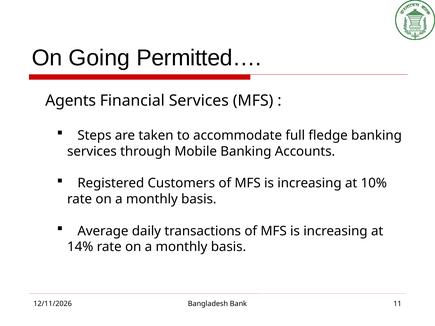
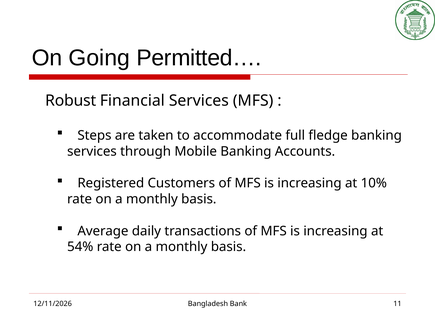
Agents: Agents -> Robust (71, 101)
14%: 14% -> 54% (80, 247)
